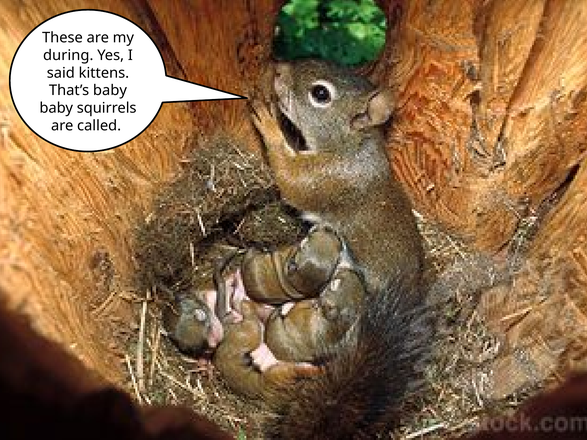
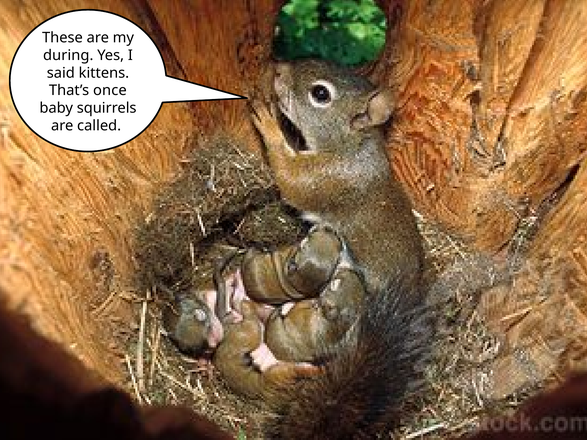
That’s baby: baby -> once (110, 90)
